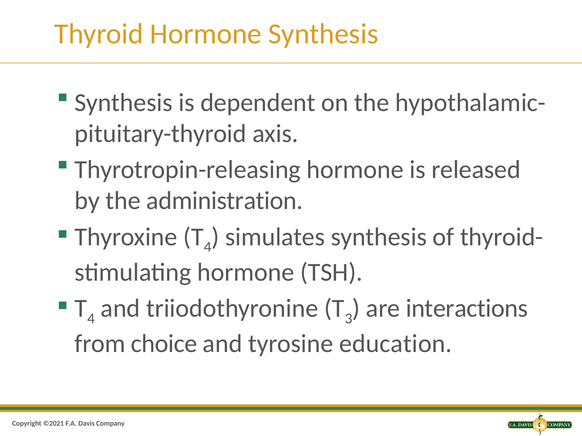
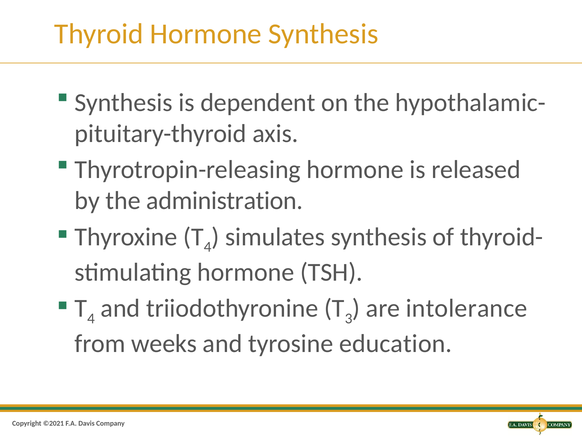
interactions: interactions -> intolerance (467, 309)
choice: choice -> weeks (164, 344)
